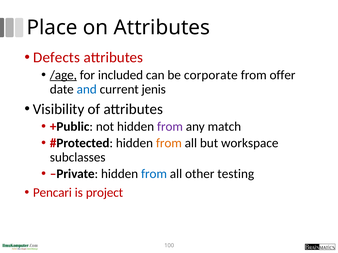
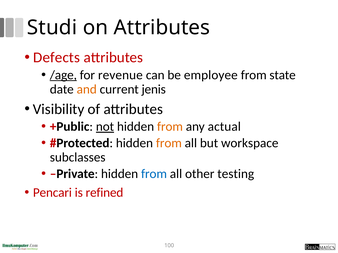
Place: Place -> Studi (52, 28)
included: included -> revenue (120, 75)
corporate: corporate -> employee (211, 75)
offer: offer -> state (283, 75)
and colour: blue -> orange (87, 89)
not underline: none -> present (105, 127)
from colour: purple -> orange (170, 127)
match: match -> actual (224, 127)
project: project -> refined (104, 193)
